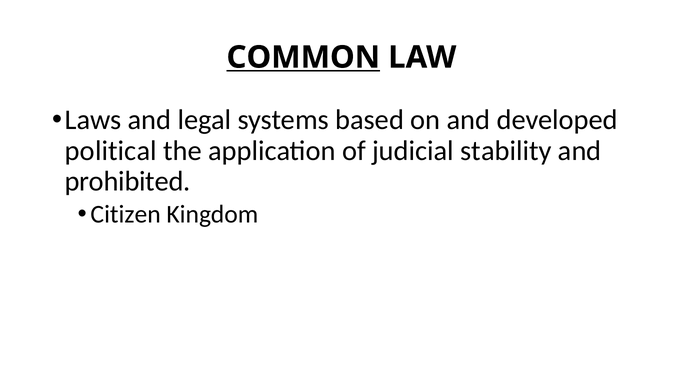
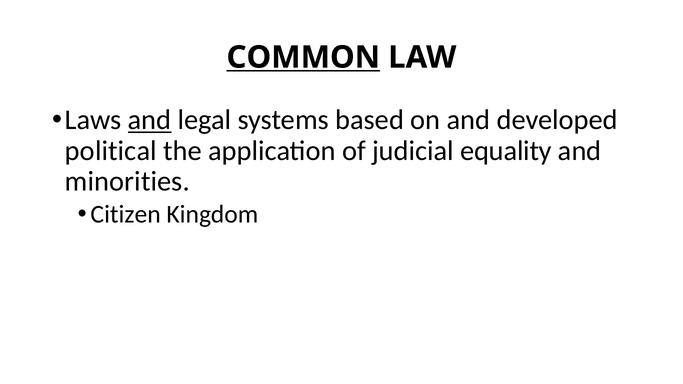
and underline: none -> present (150, 120)
stability: stability -> equality (506, 151)
prohibited: prohibited -> minorities (127, 181)
